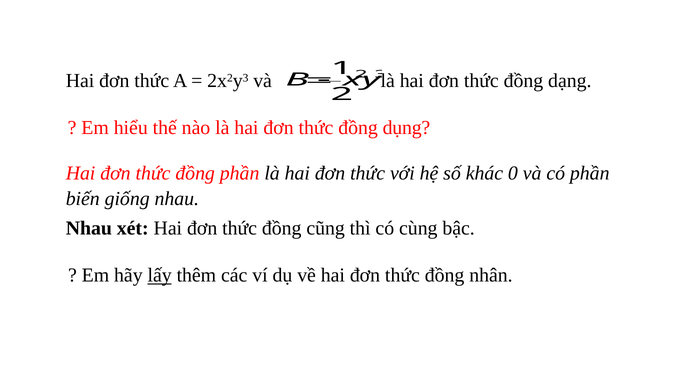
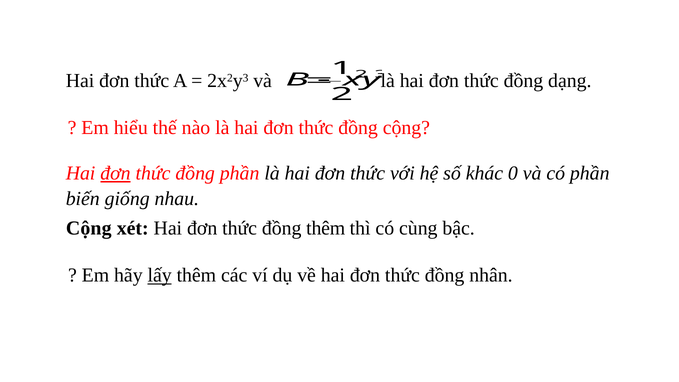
đồng dụng: dụng -> cộng (406, 128)
đơn underline: none -> present (115, 173)
Nhau: Nhau -> Cộng (89, 228)
đồng cũng: cũng -> thêm (326, 228)
